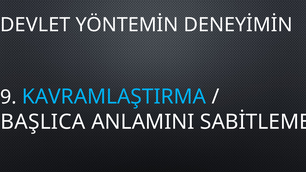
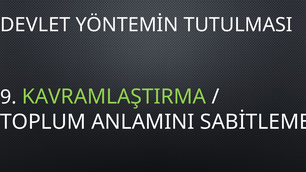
DENEYİMİN: DENEYİMİN -> TUTULMASI (238, 25)
KAVRAMLAŞTIRMA colour: light blue -> light green (114, 97)
BAŞLICA: BAŞLICA -> TOPLUM (43, 122)
